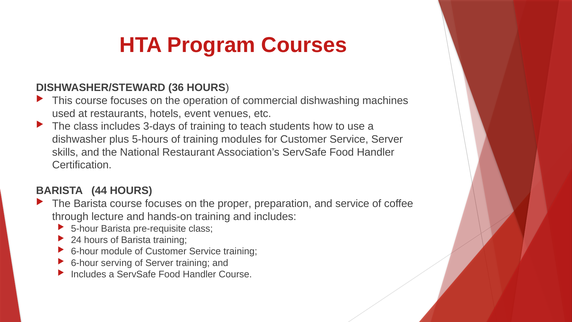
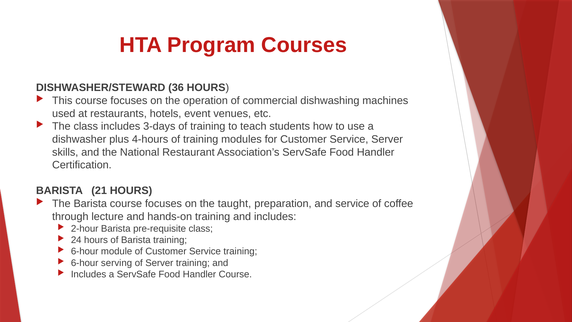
5-hours: 5-hours -> 4-hours (150, 139)
44: 44 -> 21 (99, 191)
proper: proper -> taught (234, 203)
5-hour: 5-hour -> 2-hour (85, 228)
